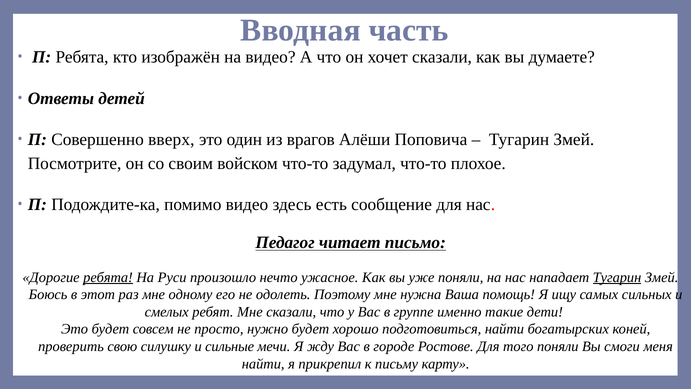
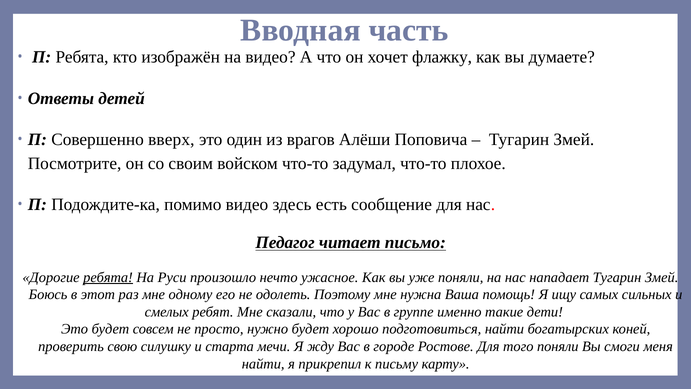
хочет сказали: сказали -> флажку (442, 57)
Тугарин underline: present -> none (617, 277)
сильные: сильные -> старта (230, 346)
